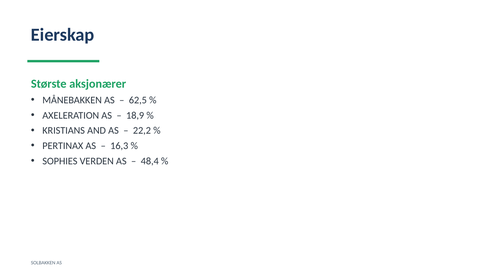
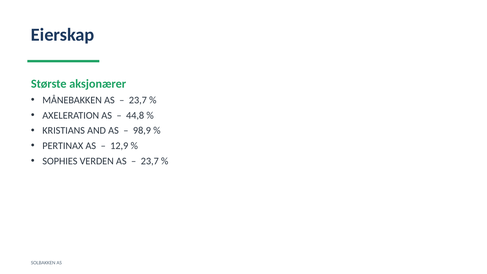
62,5: 62,5 -> 23,7 (138, 100)
18,9: 18,9 -> 44,8 (135, 115)
22,2: 22,2 -> 98,9 (142, 131)
16,3: 16,3 -> 12,9 (119, 146)
48,4: 48,4 -> 23,7 (150, 161)
